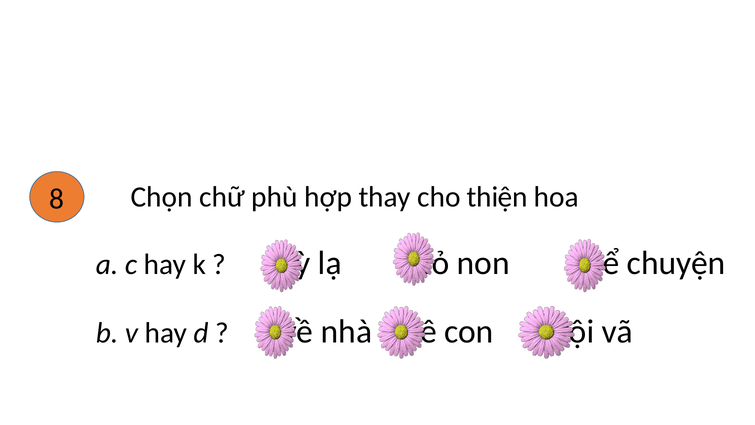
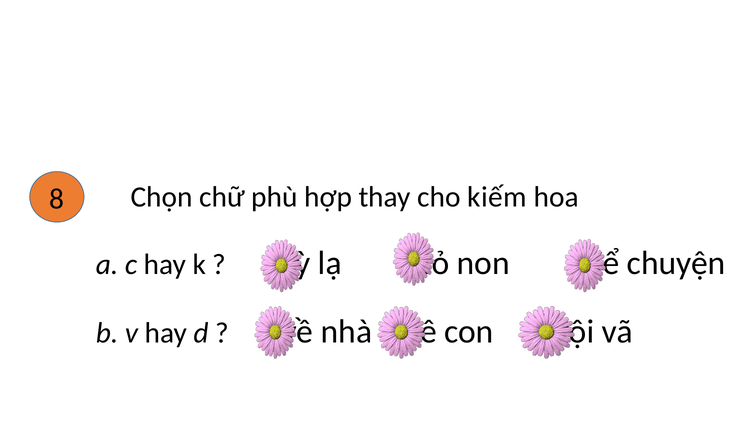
thiện: thiện -> kiếm (497, 197)
